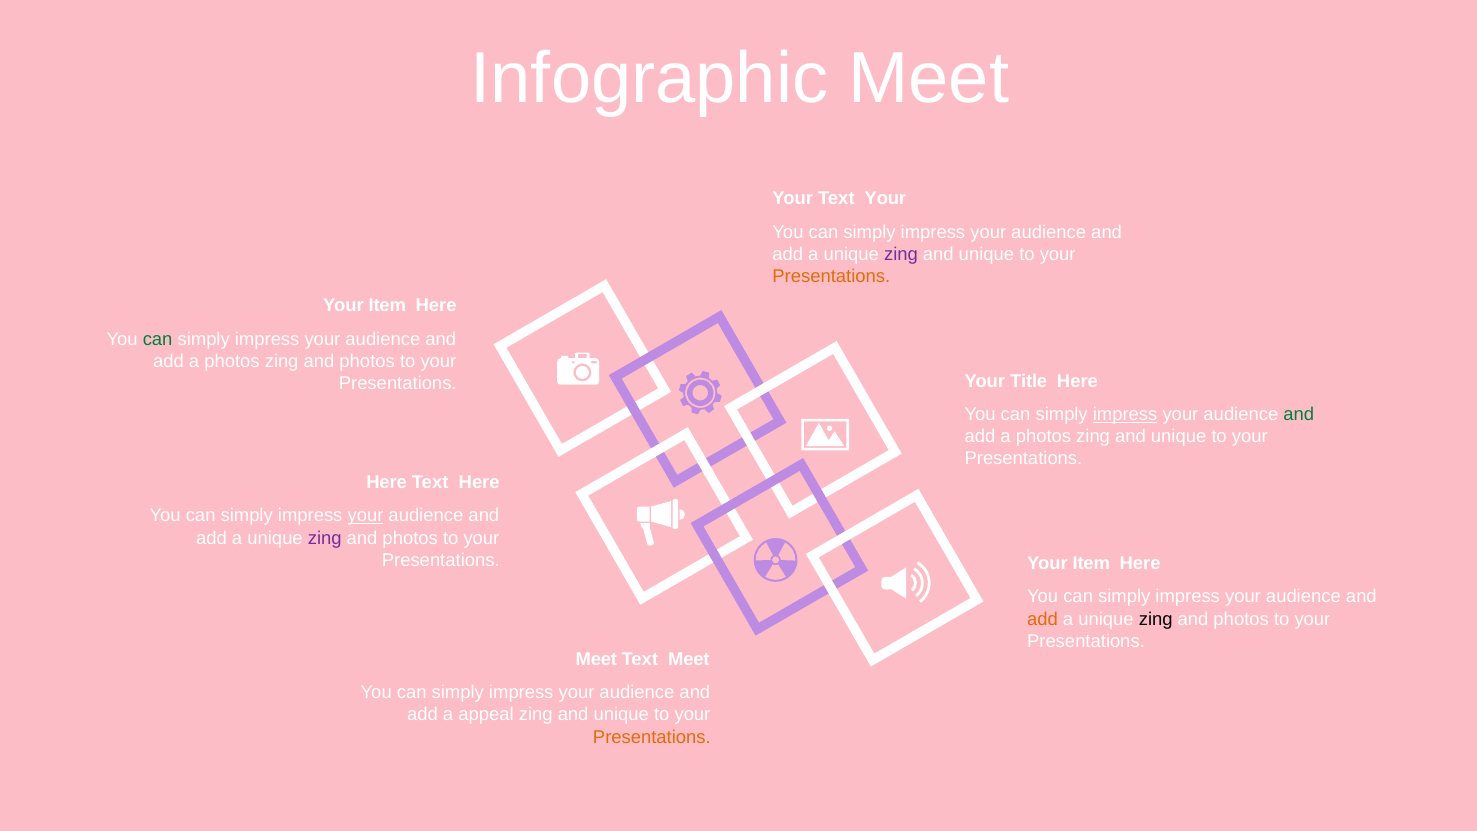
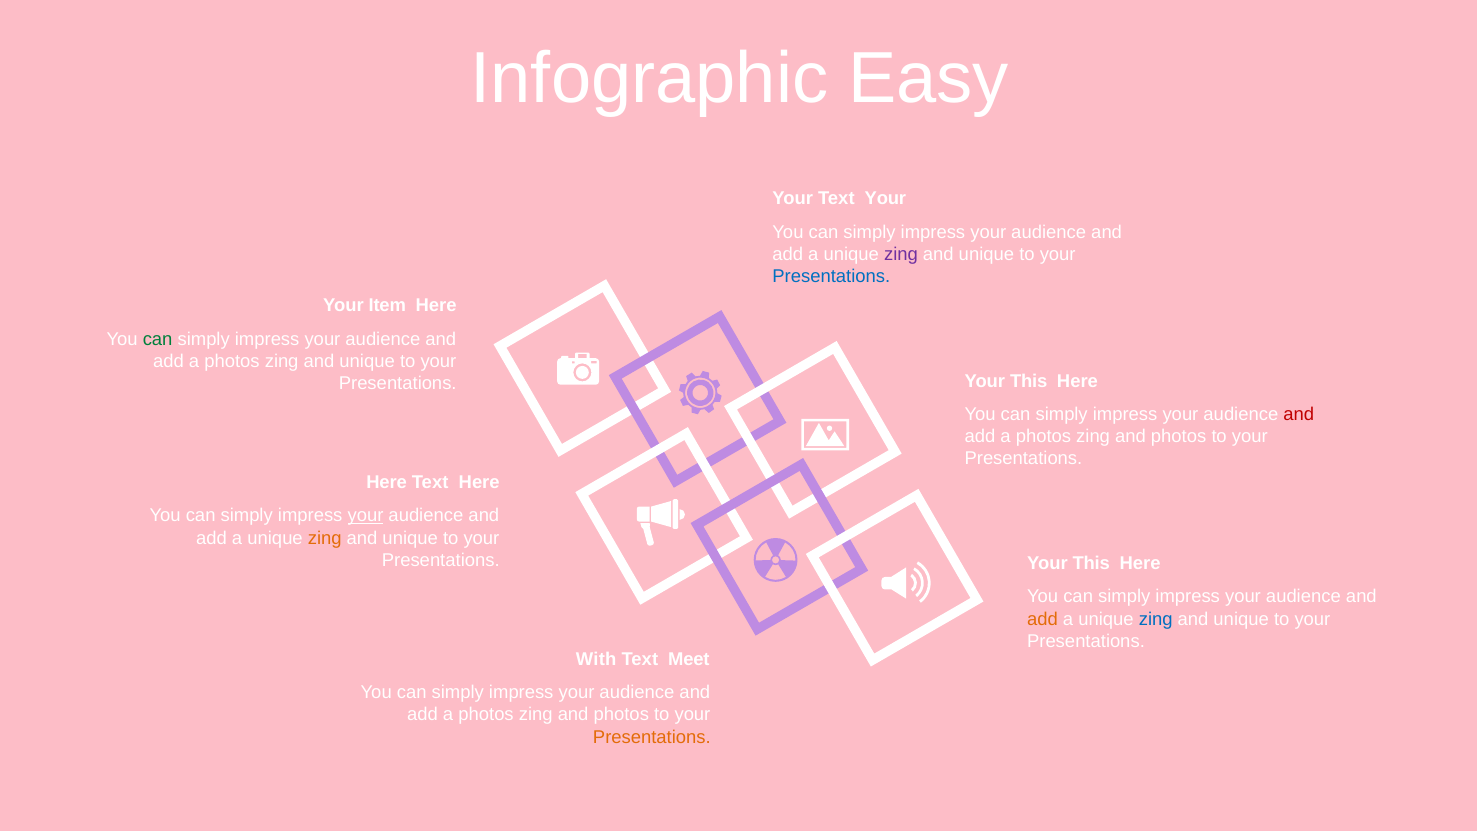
Infographic Meet: Meet -> Easy (929, 79)
Presentations colour: orange -> blue (831, 276)
photos: photos -> unique (367, 361)
Title: Title -> This (1029, 381)
impress underline: present -> none (1125, 414)
and colour: green -> red (1299, 414)
unique: unique -> photos (1179, 437)
zing colour: purple -> orange (325, 538)
photos: photos -> unique (410, 538)
Item: Item -> This (1091, 563)
zing colour: black -> blue (1156, 619)
photos: photos -> unique (1241, 619)
Meet: Meet -> With (596, 659)
appeal: appeal -> photos (486, 715)
unique: unique -> photos (621, 715)
